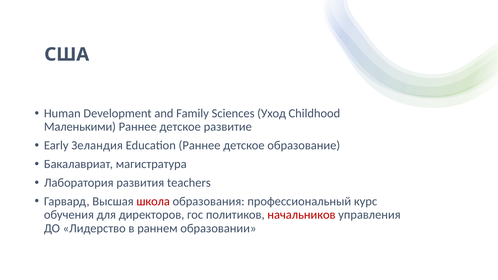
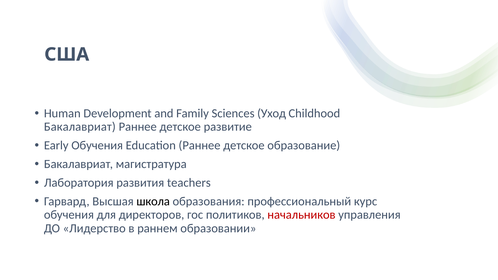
Маленькими: Маленькими -> Бакалавриат (80, 127)
Early Зеландия: Зеландия -> Обучения (97, 146)
школа colour: red -> black (153, 201)
